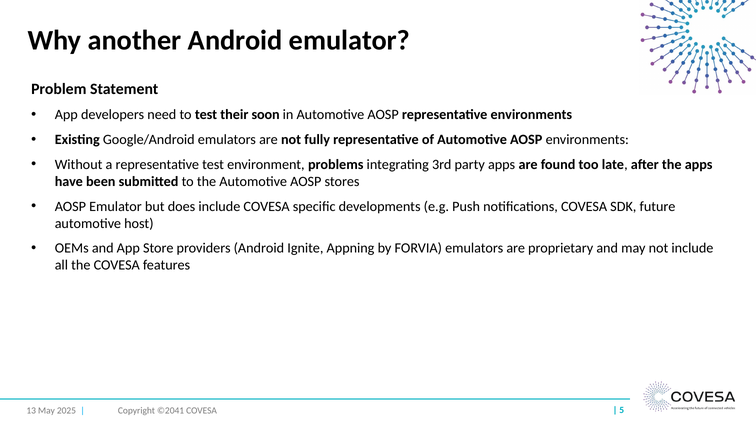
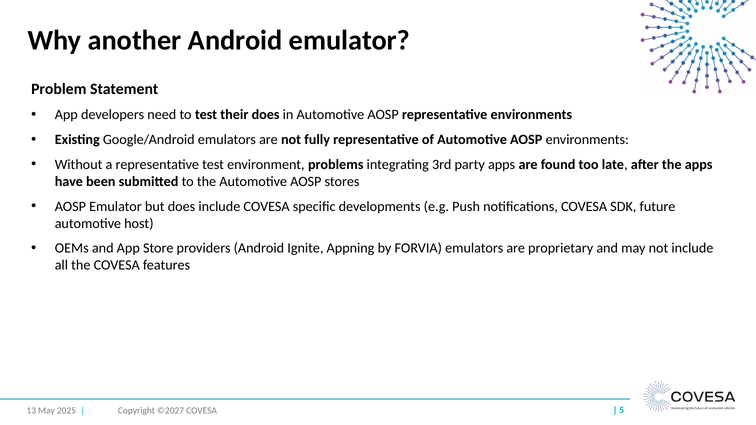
their soon: soon -> does (266, 115)
©2041: ©2041 -> ©2027 (171, 411)
